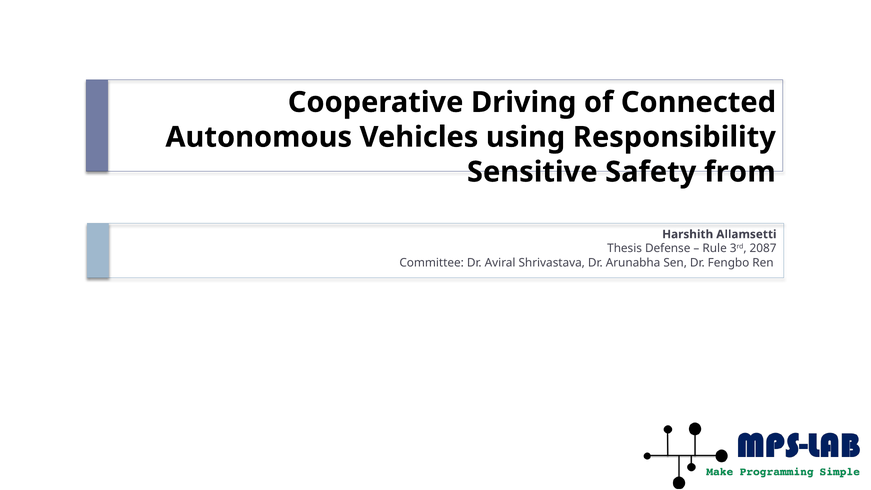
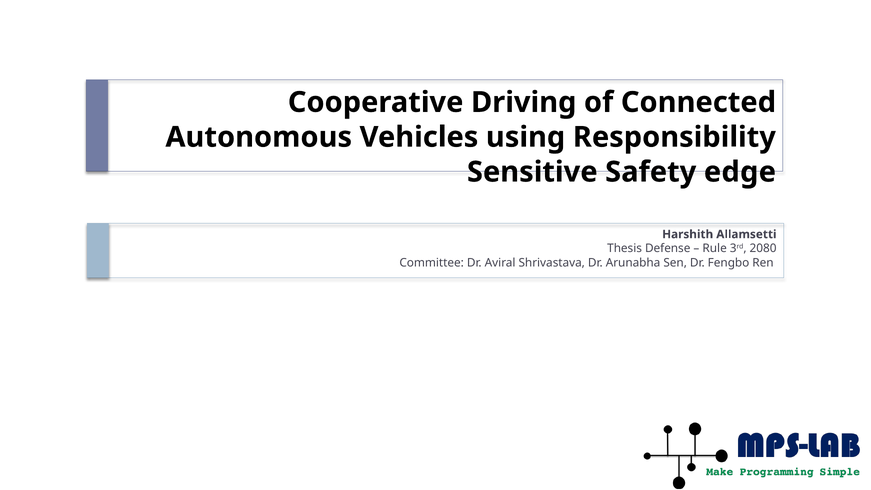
from: from -> edge (740, 172)
2087: 2087 -> 2080 (763, 248)
